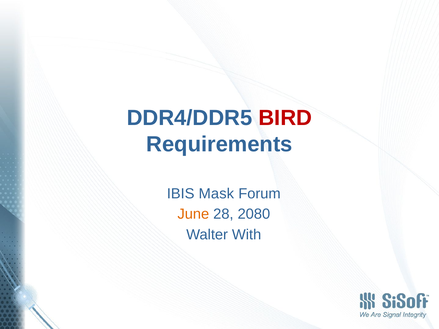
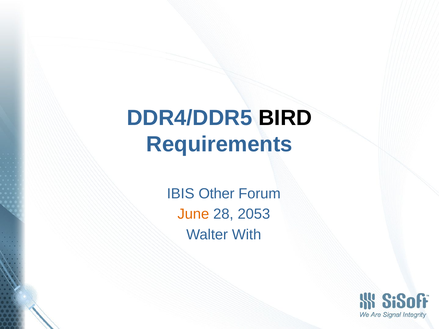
BIRD colour: red -> black (285, 118)
Mask: Mask -> Other (217, 194)
2080: 2080 -> 2053 (254, 214)
